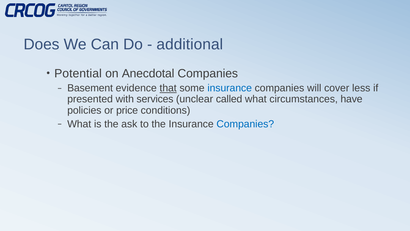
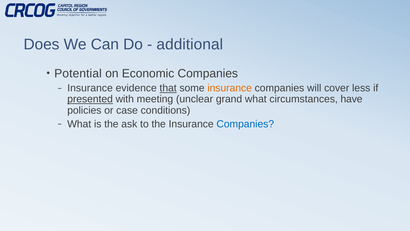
Anecdotal: Anecdotal -> Economic (148, 73)
Basement: Basement -> Insurance (90, 88)
insurance colour: blue -> orange (230, 88)
presented underline: none -> present (90, 99)
services: services -> meeting (155, 99)
called: called -> grand (229, 99)
price: price -> case (127, 110)
